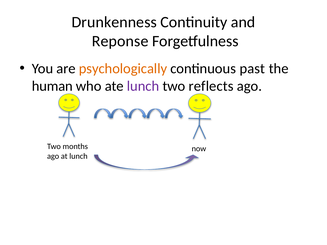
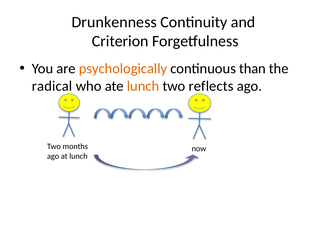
Reponse: Reponse -> Criterion (120, 41)
past: past -> than (252, 69)
human: human -> radical (52, 86)
lunch colour: purple -> orange (143, 86)
